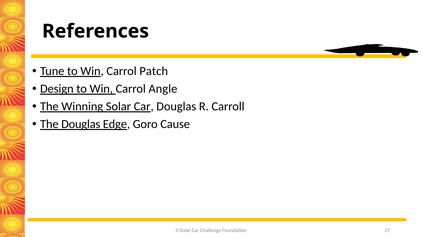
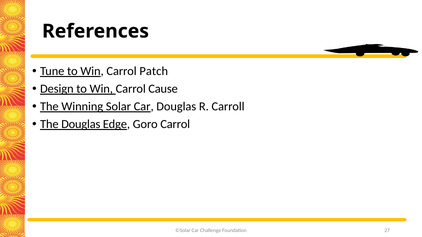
Angle: Angle -> Cause (163, 89)
Goro Cause: Cause -> Carrol (175, 124)
